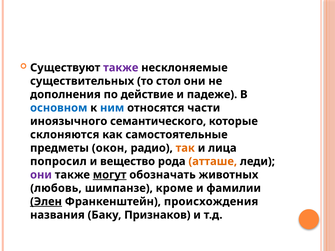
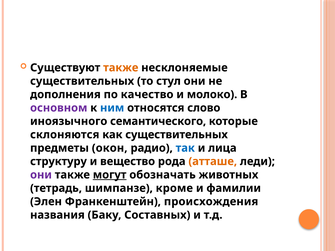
также colour: purple -> orange (121, 68)
стол: стол -> стул (168, 81)
действие: действие -> качество (147, 95)
падеже: падеже -> молоко (212, 95)
основном colour: blue -> purple (59, 108)
части: части -> слово (204, 108)
как самостоятельные: самостоятельные -> существительных (177, 135)
так colour: orange -> blue (185, 148)
попросил: попросил -> структуру (58, 162)
любовь: любовь -> тетрадь (56, 188)
Элен underline: present -> none (46, 202)
Признаков: Признаков -> Составных (157, 215)
